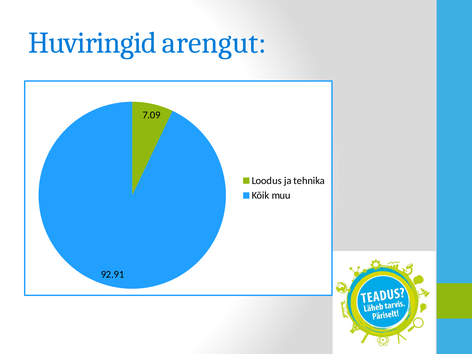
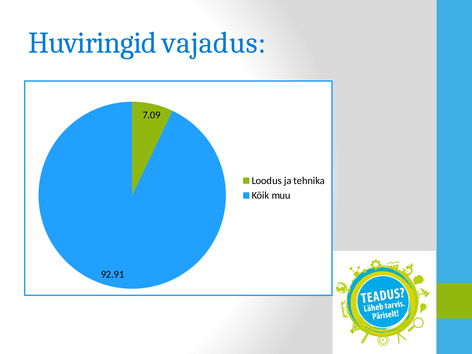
arengut: arengut -> vajadus (214, 43)
